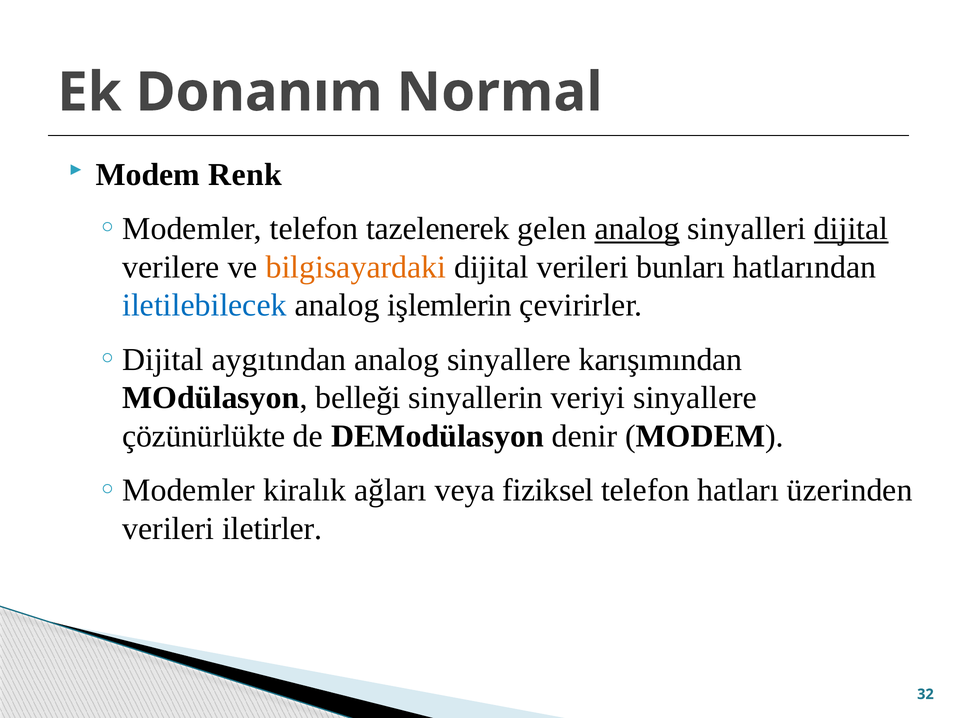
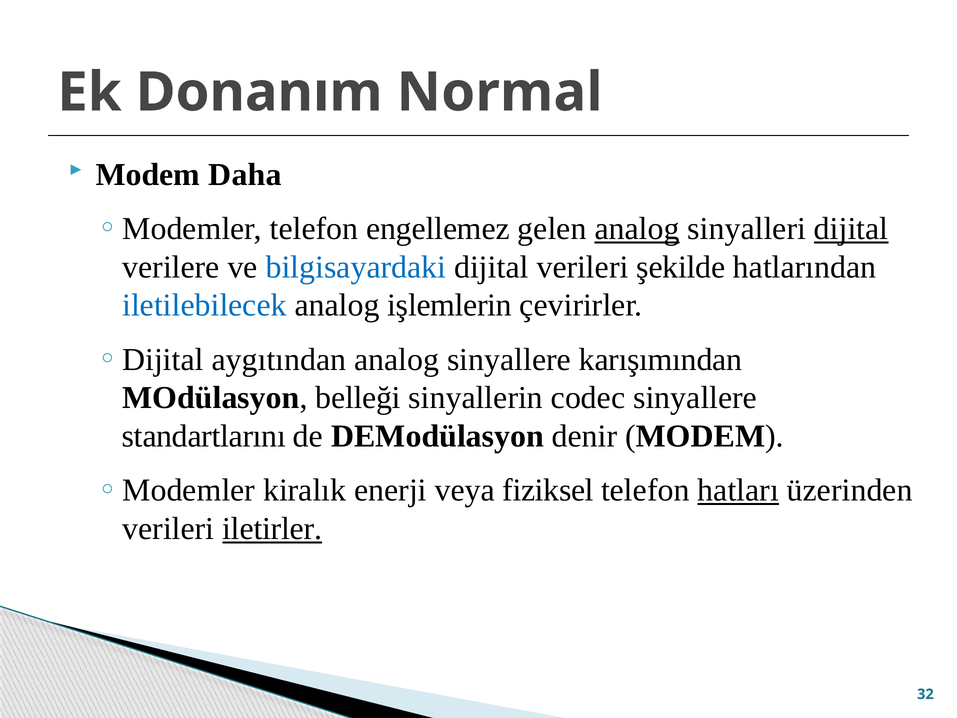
Renk: Renk -> Daha (245, 174)
tazelenerek: tazelenerek -> engellemez (438, 229)
bilgisayardaki colour: orange -> blue (356, 267)
bunları: bunları -> şekilde (681, 267)
veriyi: veriyi -> codec (588, 398)
çözünürlükte: çözünürlükte -> standartlarını (204, 436)
ağları: ağları -> enerji (390, 490)
hatları underline: none -> present (738, 490)
iletirler underline: none -> present (272, 529)
